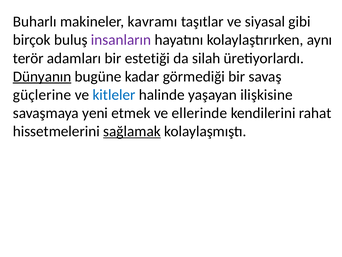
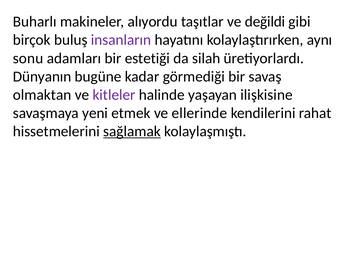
kavramı: kavramı -> alıyordu (153, 22)
siyasal: siyasal -> değildi (265, 22)
terör: terör -> sonu (28, 58)
Dünyanın underline: present -> none (42, 76)
güçlerine: güçlerine -> olmaktan (42, 95)
kitleler colour: blue -> purple (114, 95)
